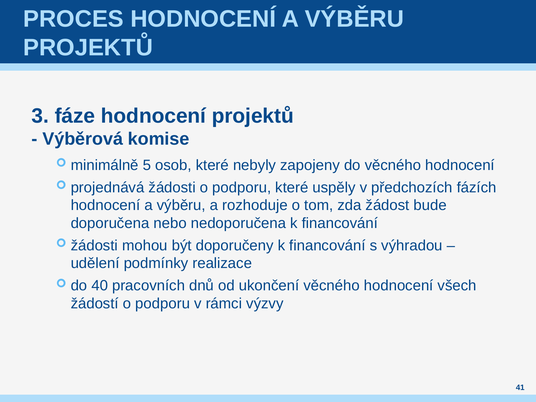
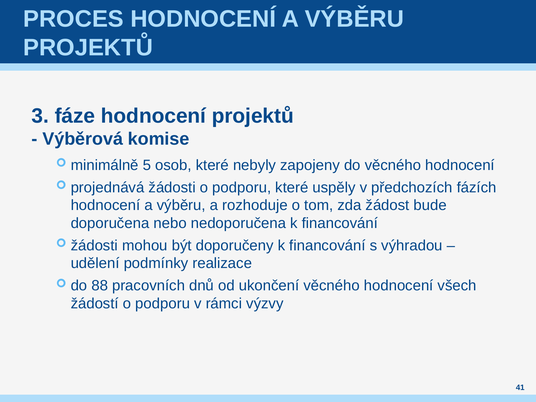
40: 40 -> 88 (100, 286)
